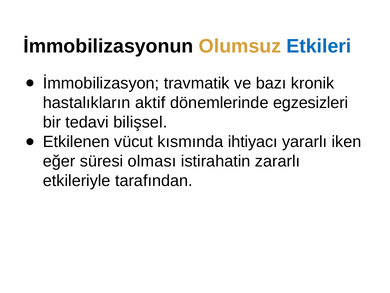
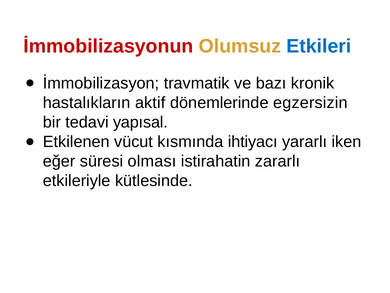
İmmobilizasyonun colour: black -> red (108, 46)
egzesizleri: egzesizleri -> egzersizin (310, 103)
bilişsel: bilişsel -> yapısal (140, 122)
tarafından: tarafından -> kütlesinde (154, 181)
